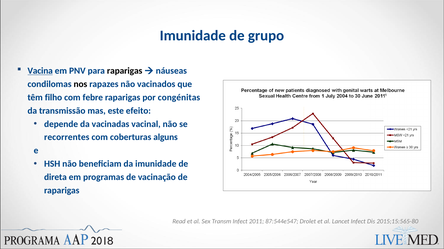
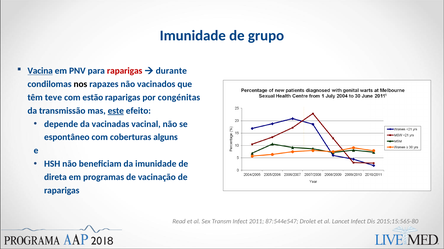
raparigas colour: black -> red (125, 71)
náuseas: náuseas -> durante (171, 71)
filho: filho -> teve (53, 98)
febre: febre -> estão (93, 98)
este underline: none -> present (116, 111)
recorrentes: recorrentes -> espontâneo (67, 138)
